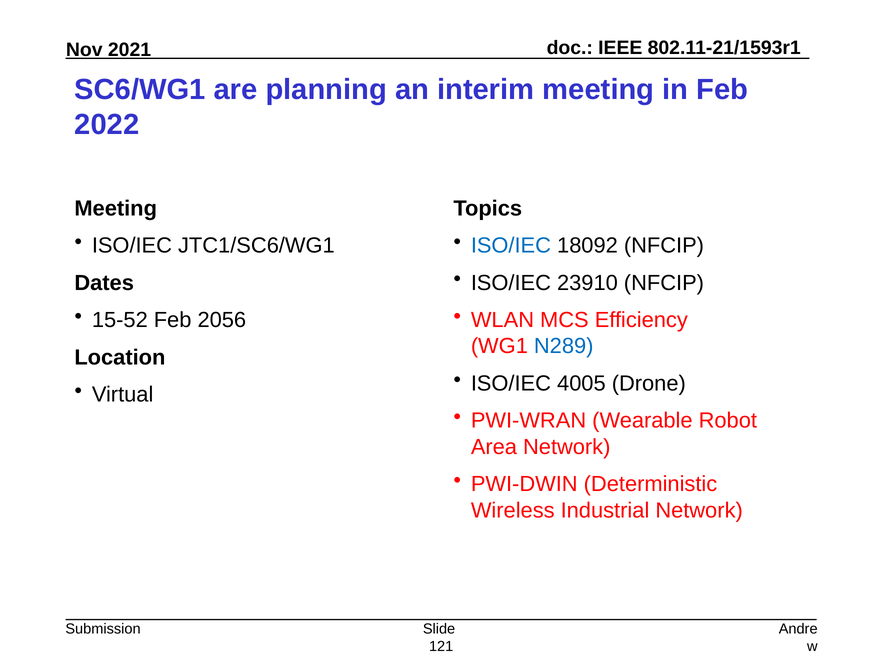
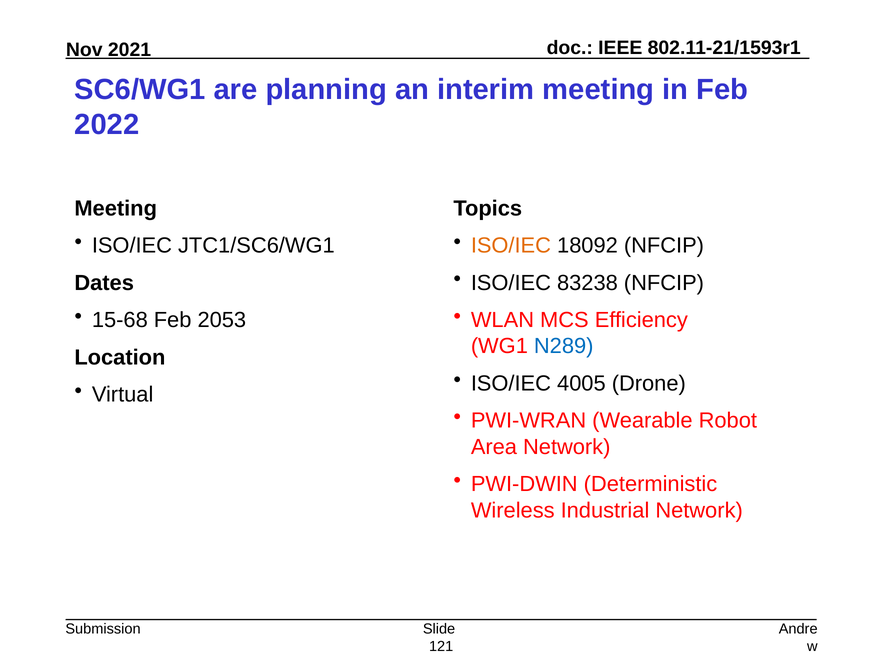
ISO/IEC colour: blue -> orange (511, 246)
23910: 23910 -> 83238 (587, 283)
15-52: 15-52 -> 15-68 (120, 320)
2056: 2056 -> 2053 (222, 320)
